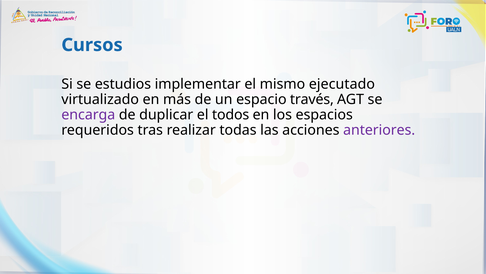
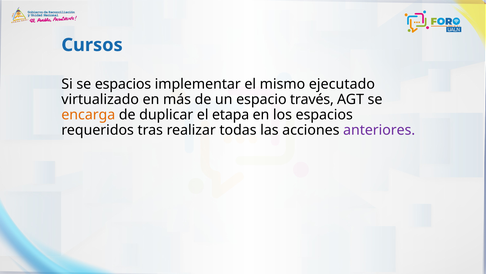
se estudios: estudios -> espacios (123, 84)
encarga colour: purple -> orange (88, 114)
todos: todos -> etapa (231, 114)
